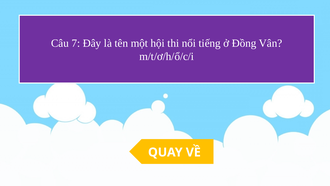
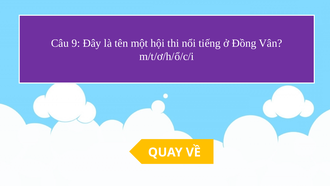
7: 7 -> 9 (76, 43)
